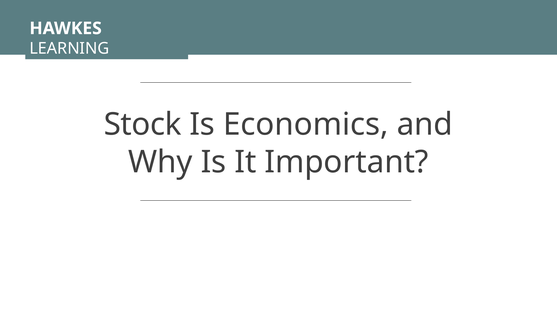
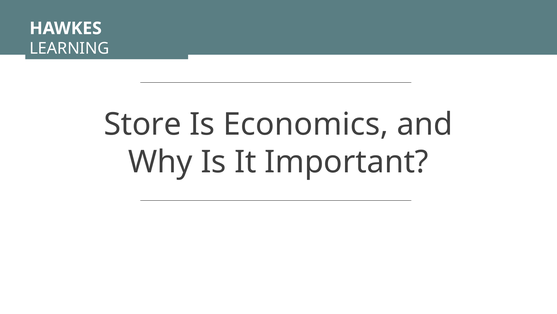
Stock: Stock -> Store (143, 124)
